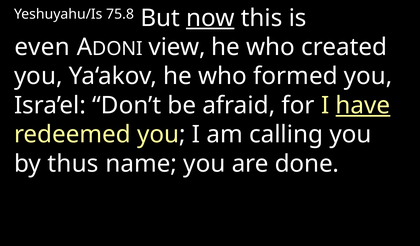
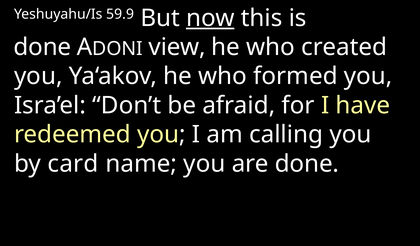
75.8: 75.8 -> 59.9 (120, 14)
even: even -> done (42, 47)
have underline: present -> none (363, 105)
thus: thus -> card (73, 164)
